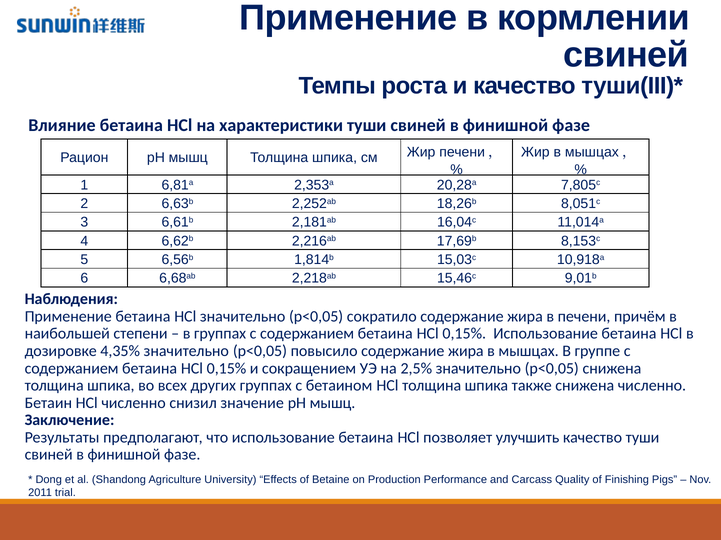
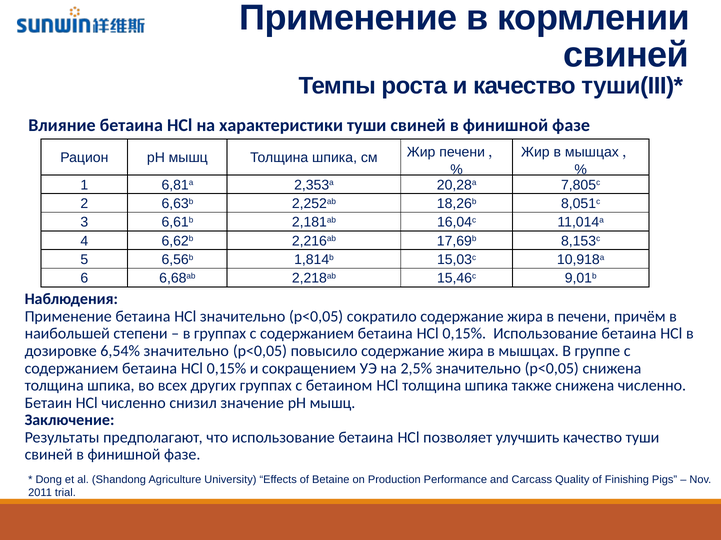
4,35%: 4,35% -> 6,54% (120, 351)
